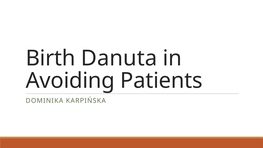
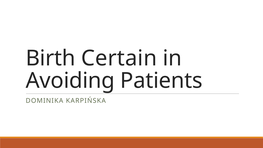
Danuta: Danuta -> Certain (119, 58)
